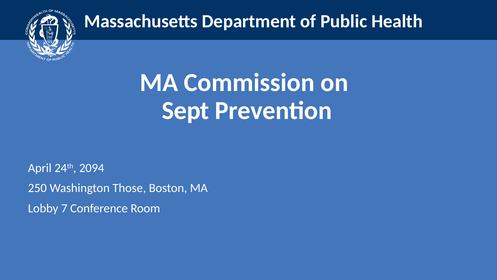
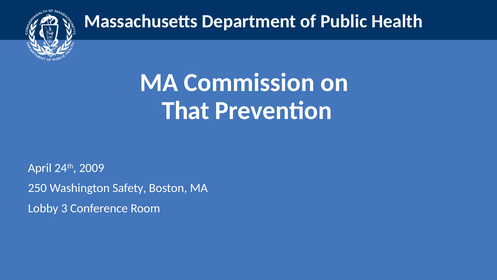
Sept: Sept -> That (186, 110)
2094: 2094 -> 2009 (92, 168)
Those: Those -> Safety (129, 188)
7: 7 -> 3 (64, 208)
